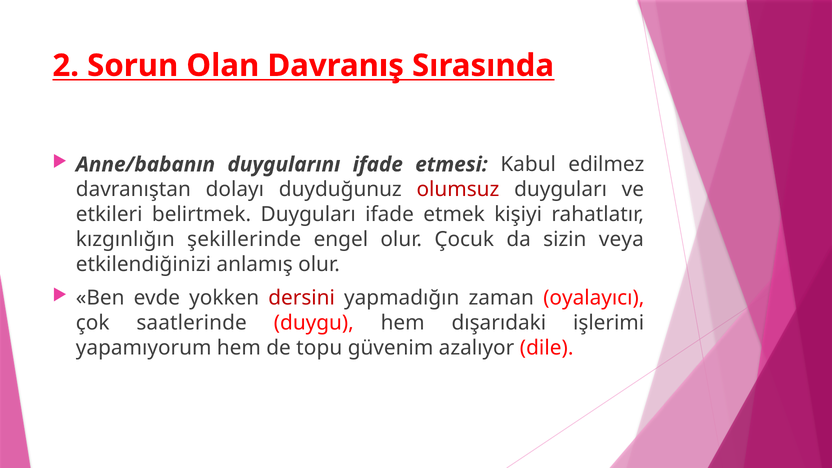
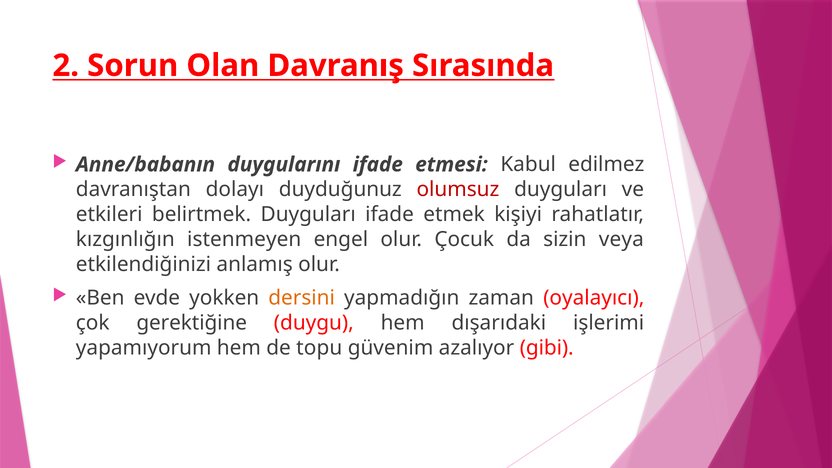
şekillerinde: şekillerinde -> istenmeyen (244, 239)
dersini colour: red -> orange (302, 298)
saatlerinde: saatlerinde -> gerektiğine (192, 323)
dile: dile -> gibi (547, 348)
